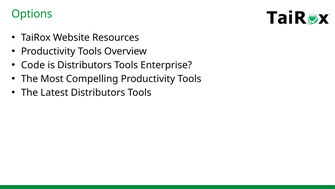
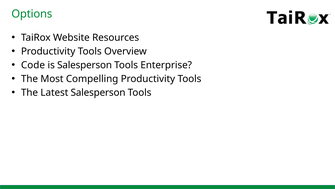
is Distributors: Distributors -> Salesperson (85, 65)
Latest Distributors: Distributors -> Salesperson (98, 92)
